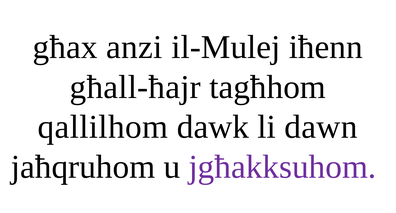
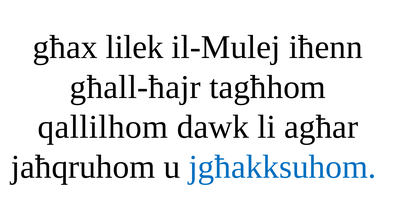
anzi: anzi -> lilek (135, 47)
dawn: dawn -> agħar (321, 127)
jgħakksuhom colour: purple -> blue (282, 167)
